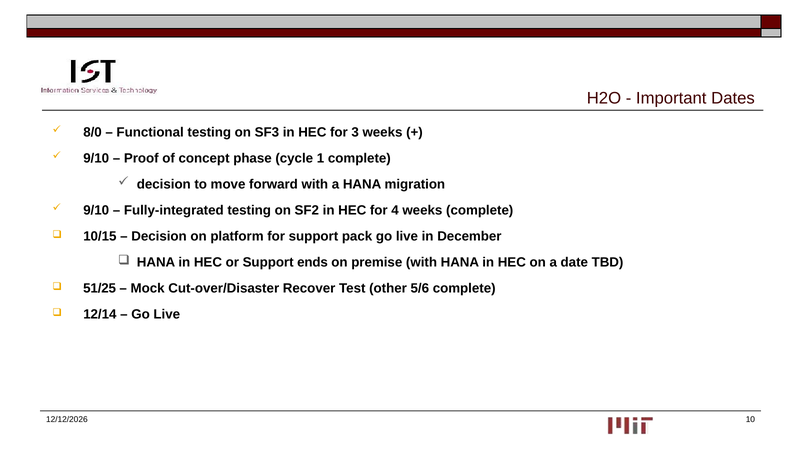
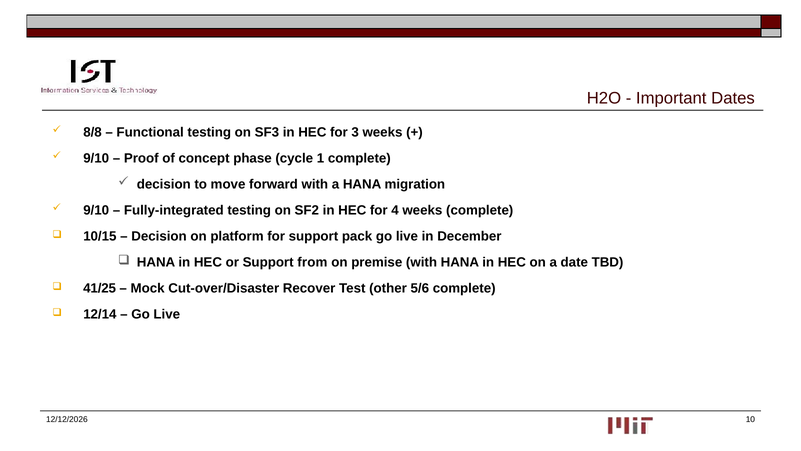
8/0: 8/0 -> 8/8 (93, 132)
ends: ends -> from (312, 262)
51/25: 51/25 -> 41/25 (100, 288)
